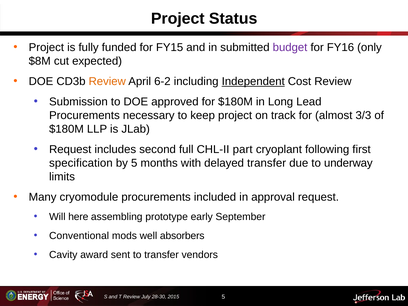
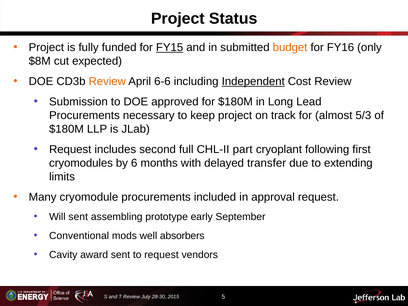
FY15 underline: none -> present (170, 47)
budget colour: purple -> orange (290, 47)
6-2: 6-2 -> 6-6 (162, 81)
3/3: 3/3 -> 5/3 (363, 115)
specification: specification -> cryomodules (81, 163)
by 5: 5 -> 6 (134, 163)
underway: underway -> extending (348, 163)
Will here: here -> sent (78, 217)
to transfer: transfer -> request (161, 255)
